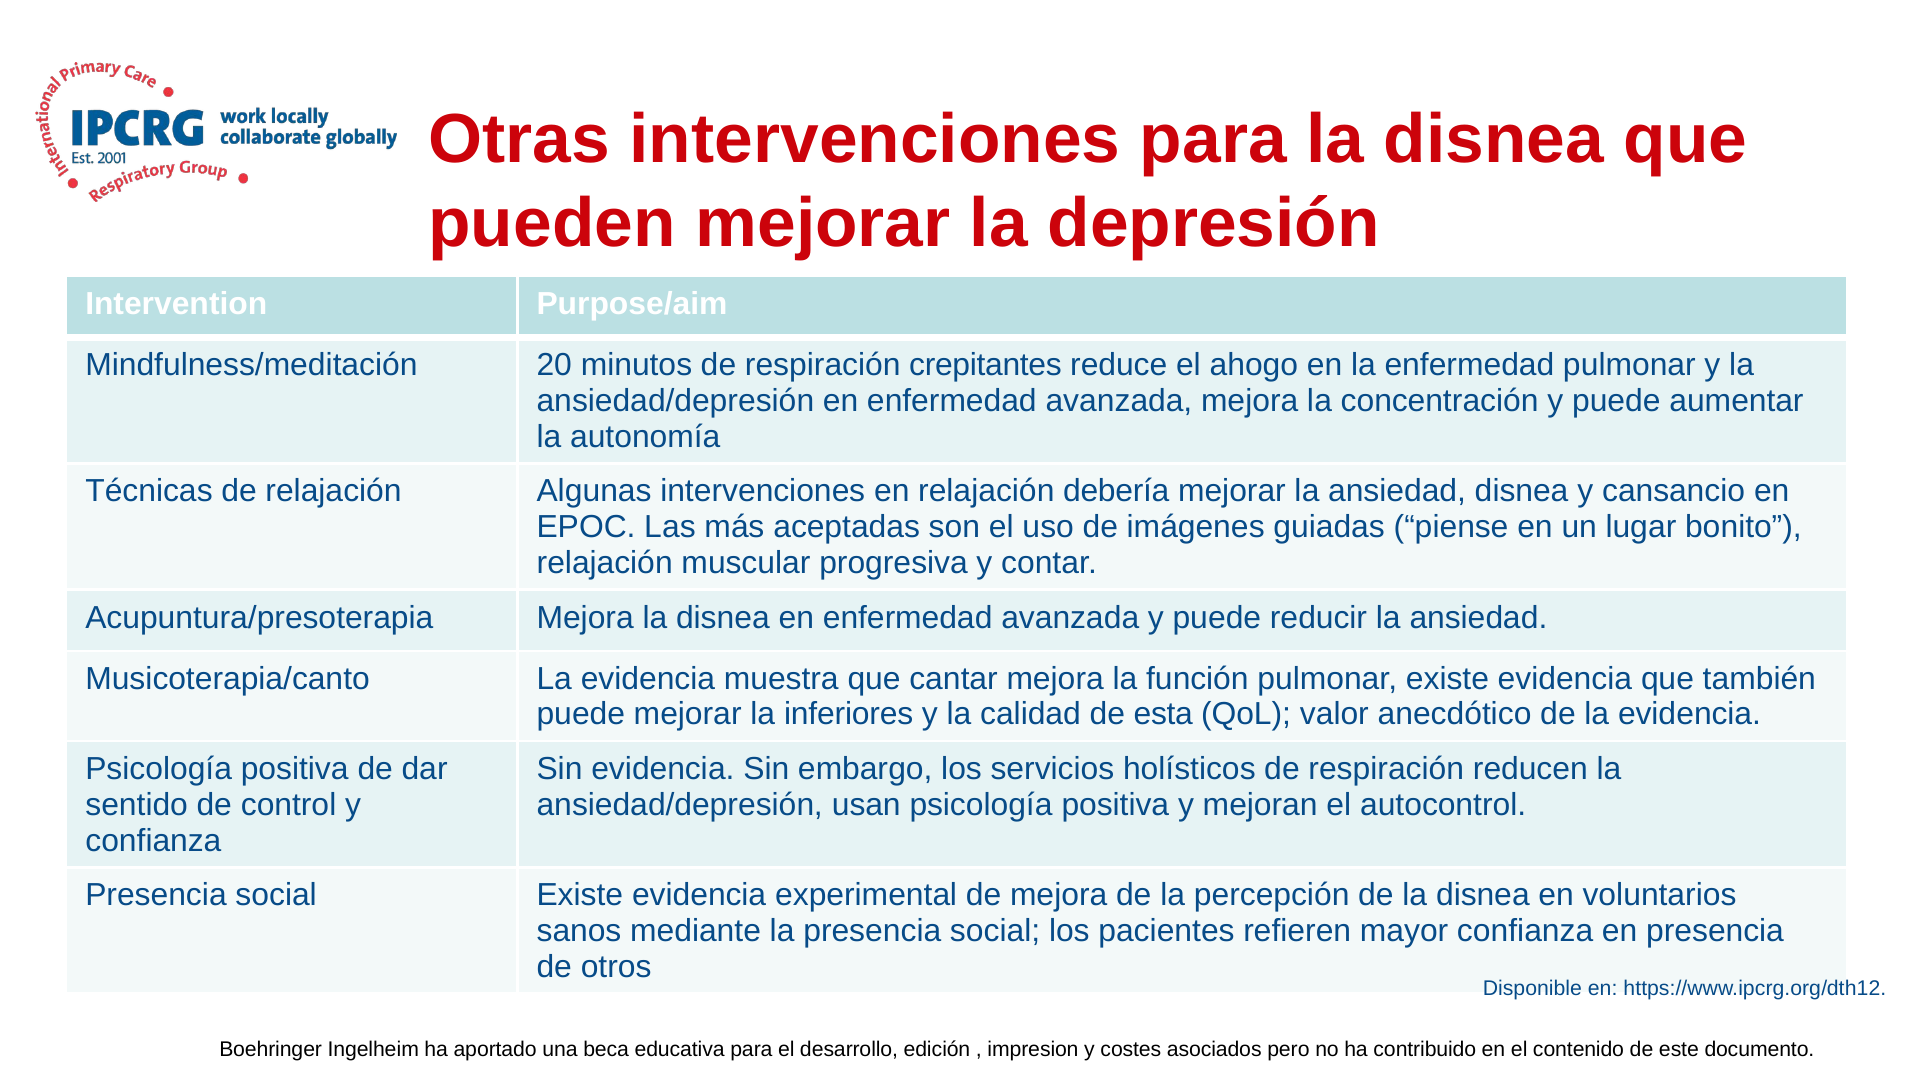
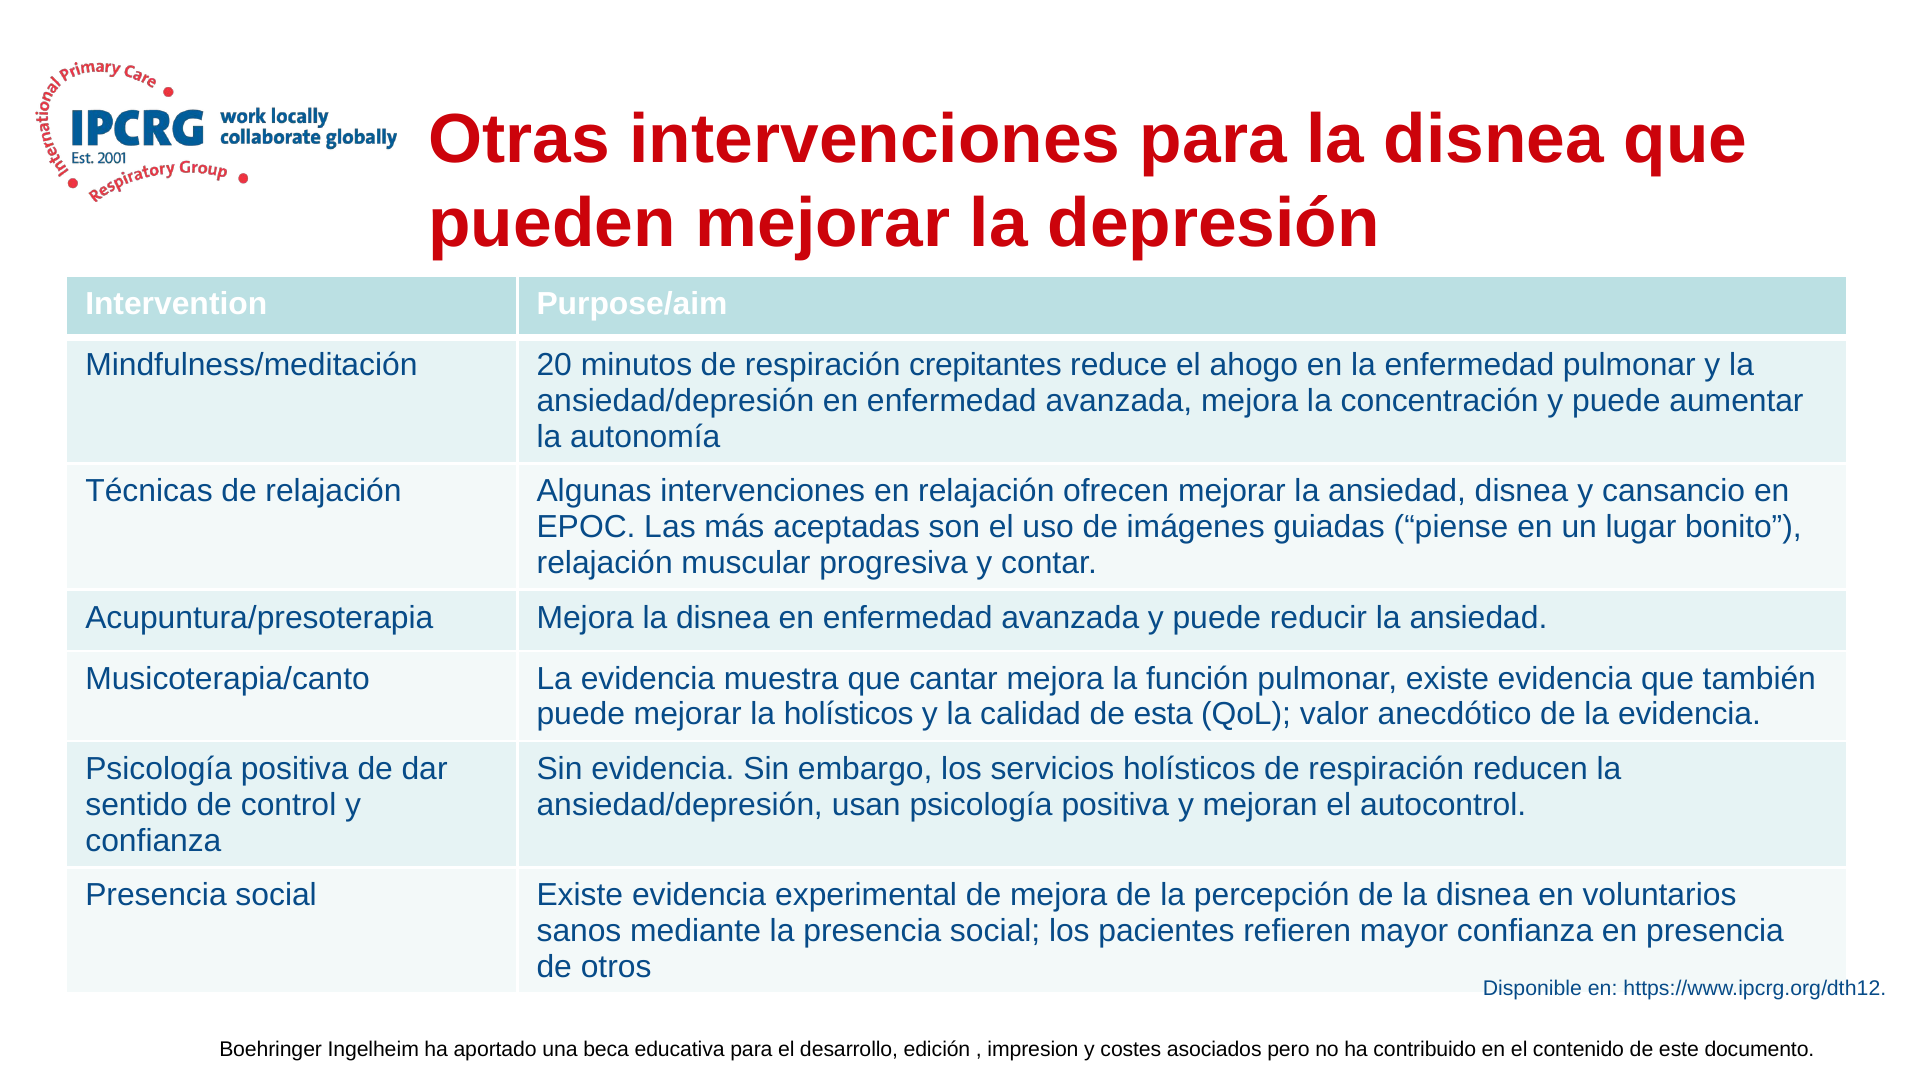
debería: debería -> ofrecen (1116, 491)
la inferiores: inferiores -> holísticos (849, 714)
